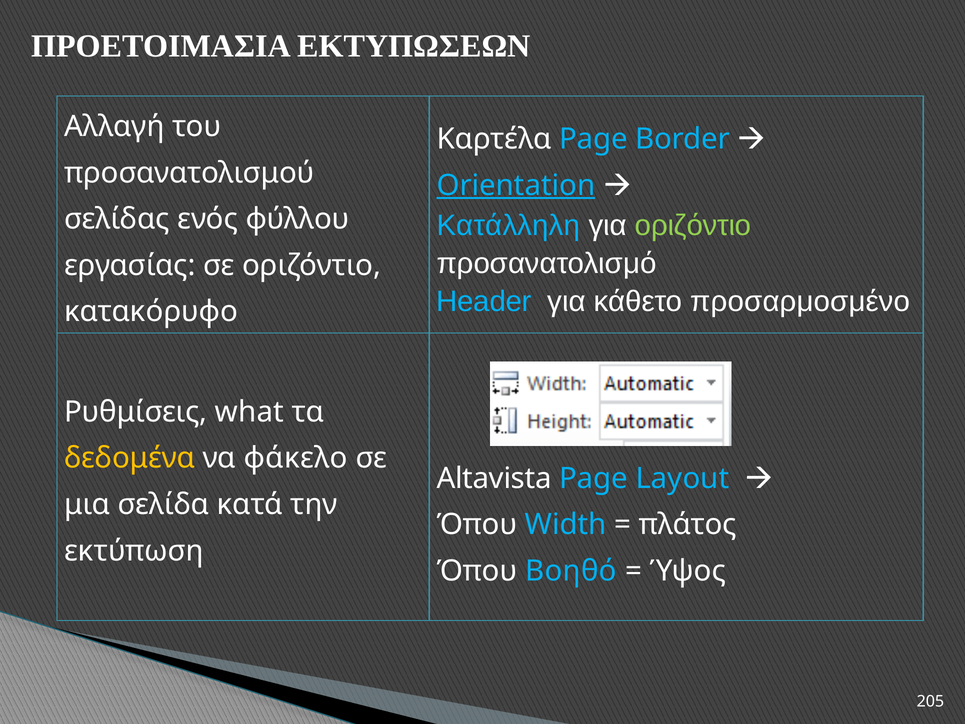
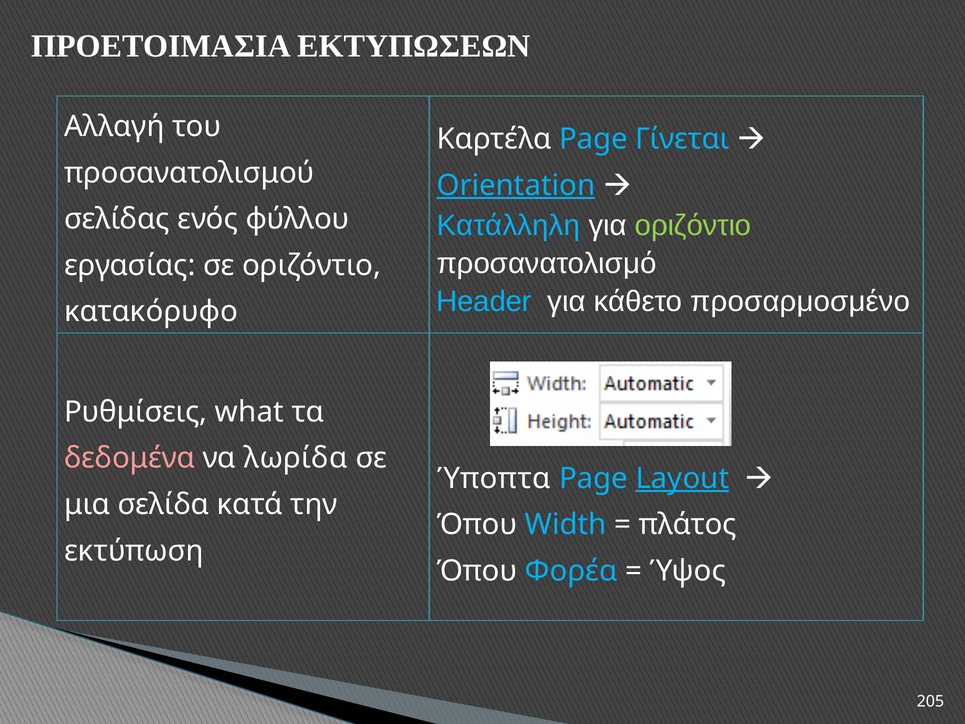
Border: Border -> Γίνεται (682, 139)
δεδομένα colour: yellow -> pink (130, 458)
φάκελο: φάκελο -> λωρίδα (296, 458)
Altavista: Altavista -> Ύποπτα (494, 478)
Layout underline: none -> present (682, 478)
Βοηθό: Βοηθό -> Φορέα (571, 571)
